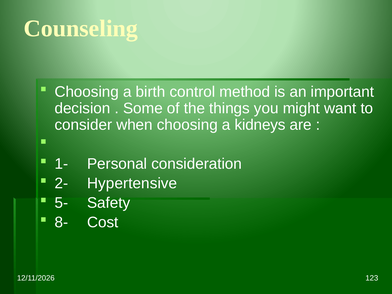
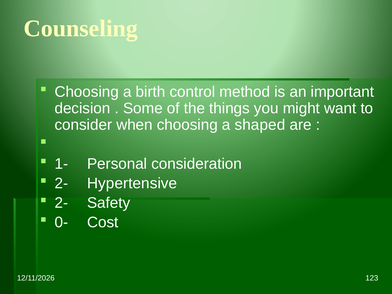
kidneys: kidneys -> shaped (260, 125)
5-: 5- -> 2- (61, 203)
8-: 8- -> 0- (61, 222)
